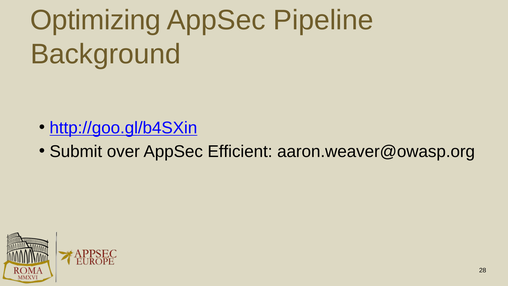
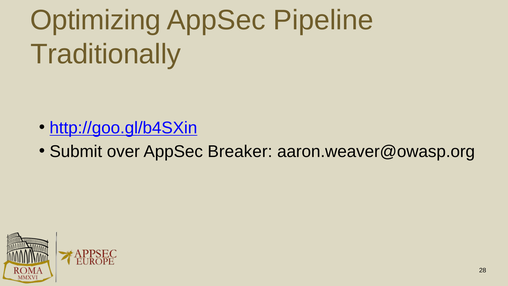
Background: Background -> Traditionally (106, 54)
Efficient: Efficient -> Breaker (240, 151)
